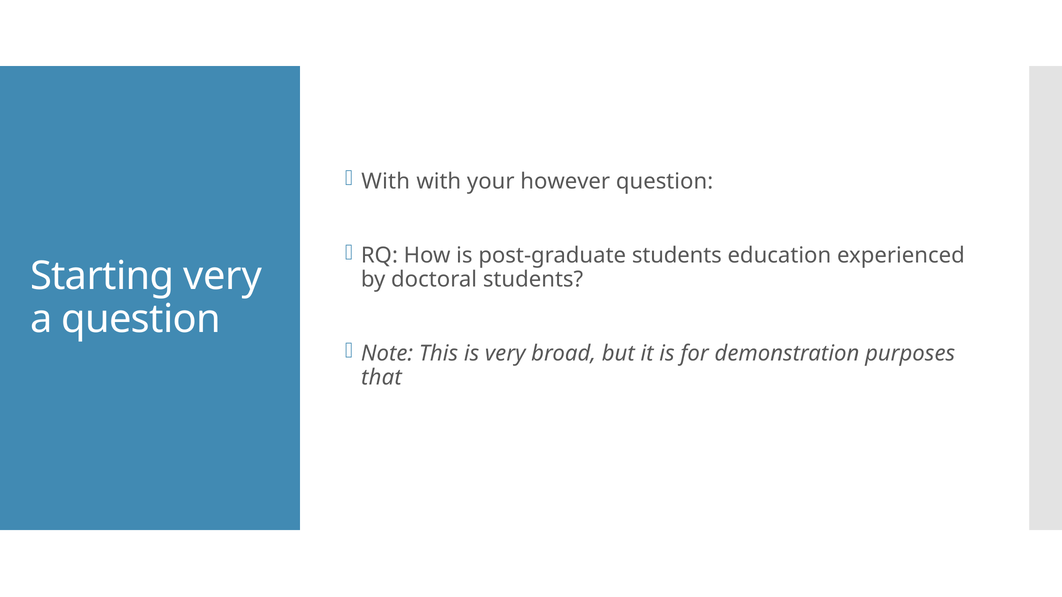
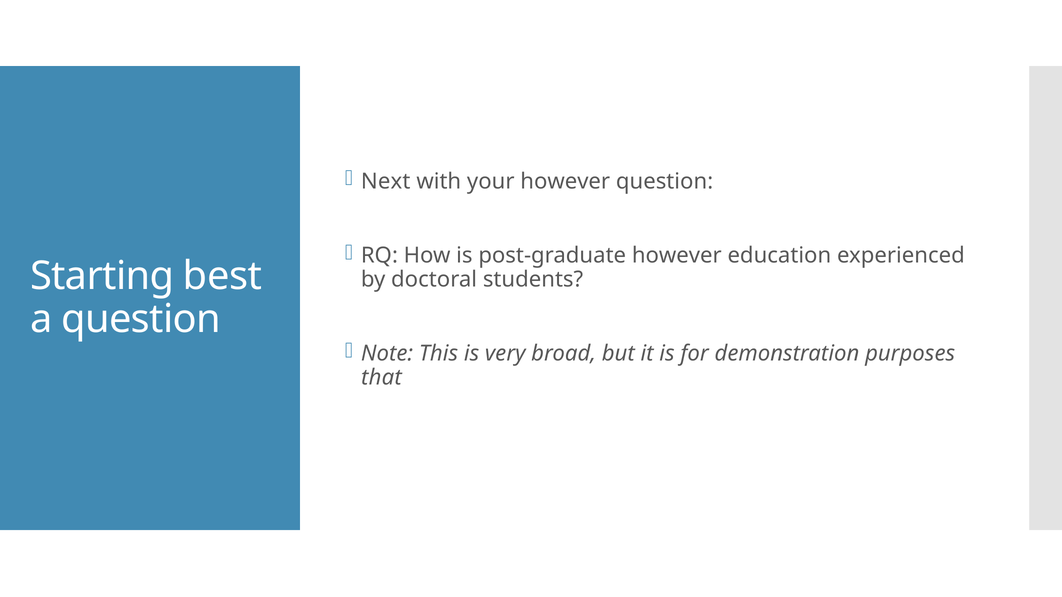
With: With -> Next (386, 181)
post-graduate students: students -> however (677, 256)
Starting very: very -> best (223, 277)
